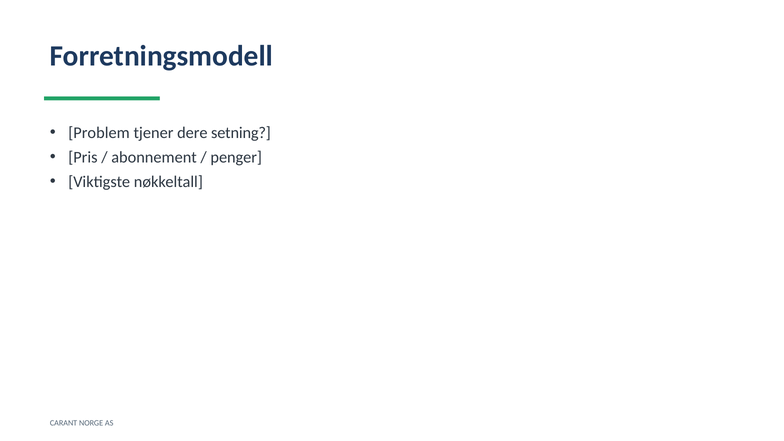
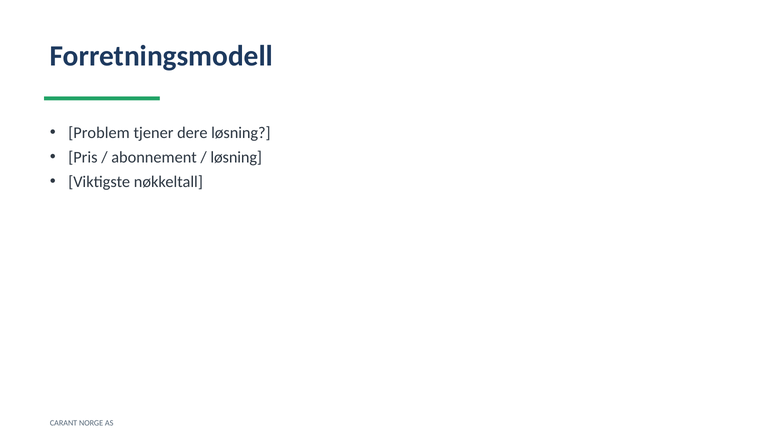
dere setning: setning -> løsning (241, 133)
penger: penger -> løsning (236, 157)
